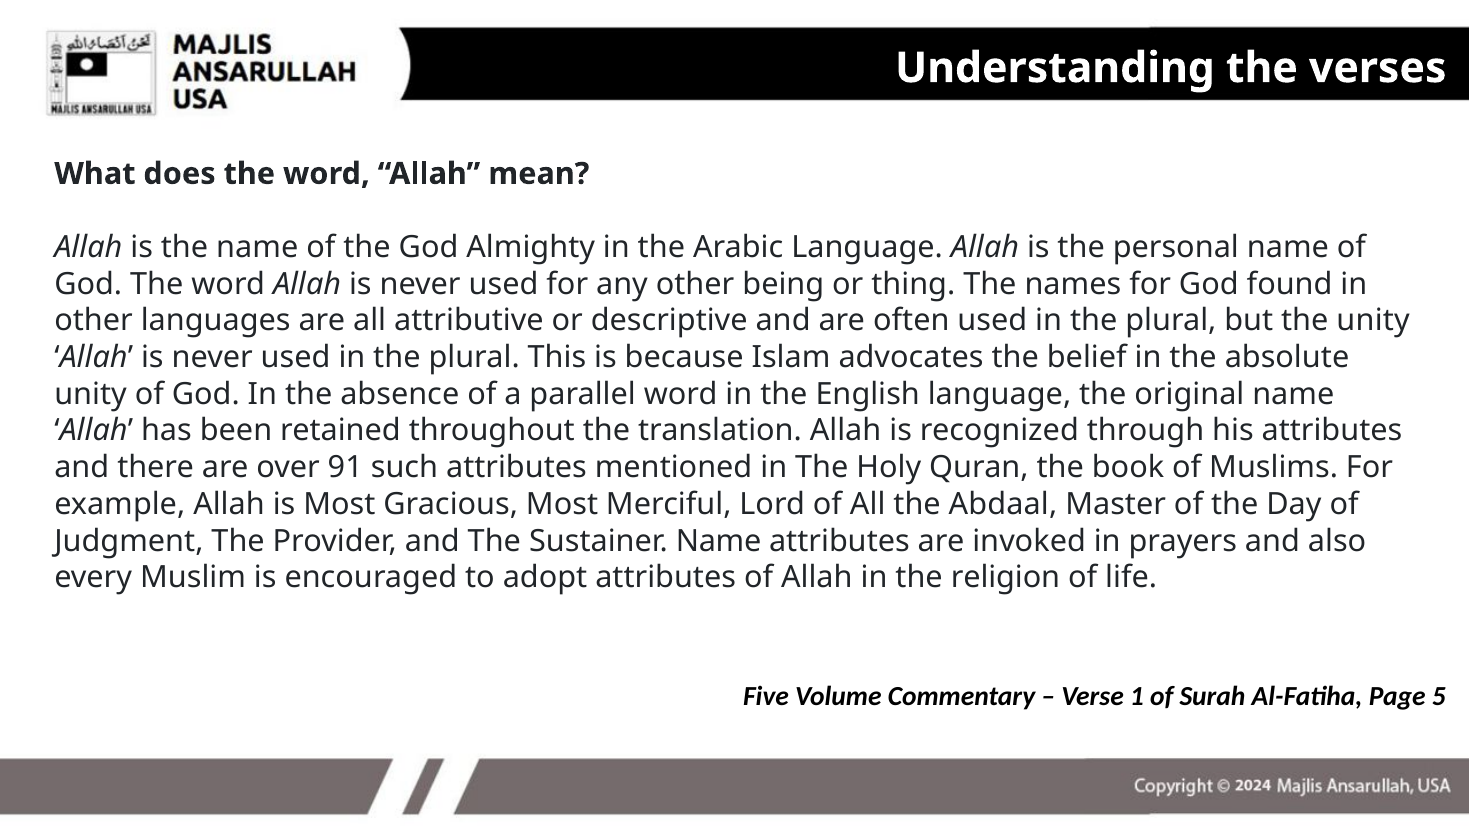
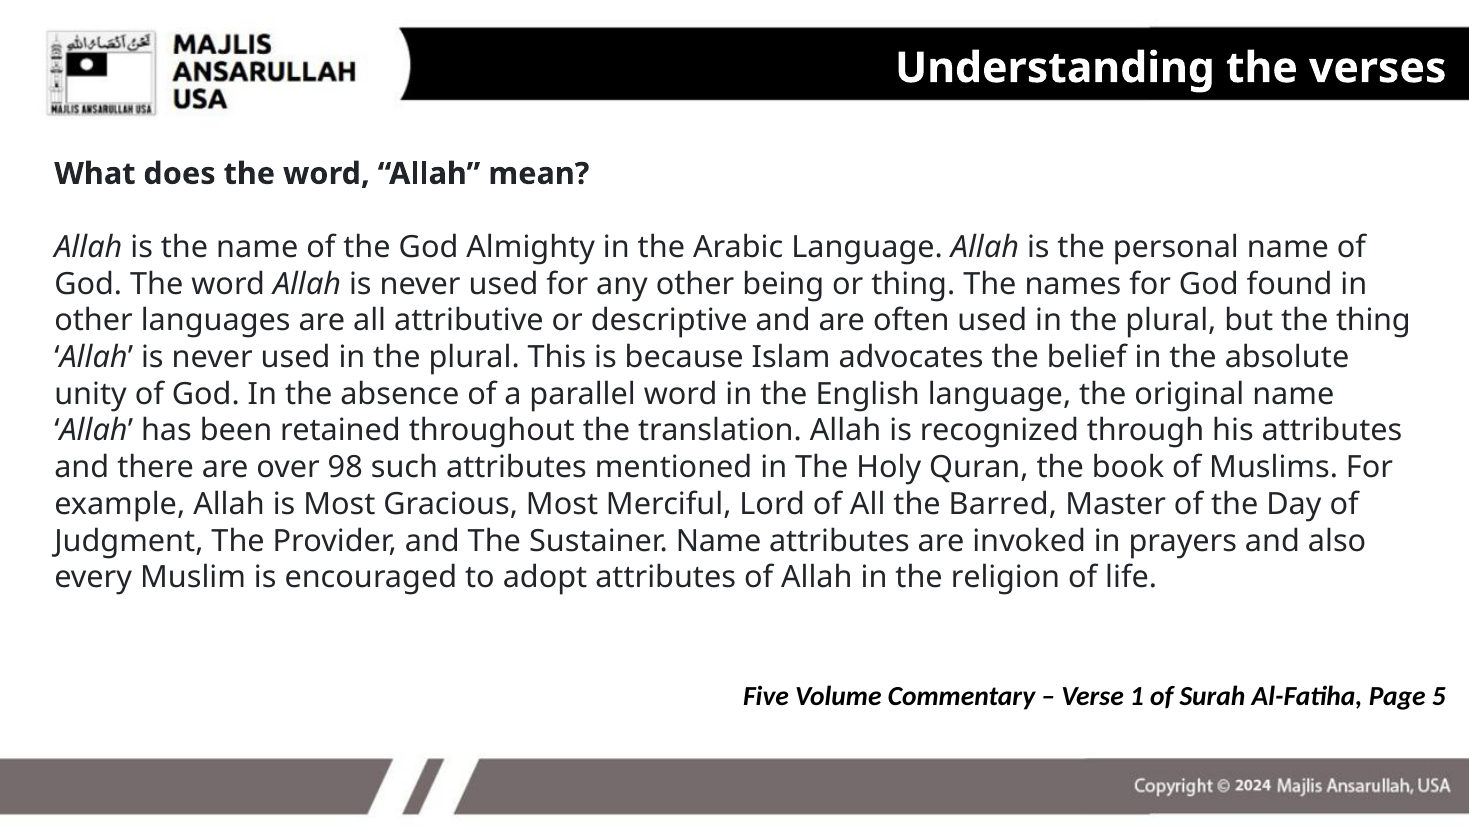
the unity: unity -> thing (1373, 321)
91: 91 -> 98 (345, 468)
Abdaal: Abdaal -> Barred (1003, 505)
